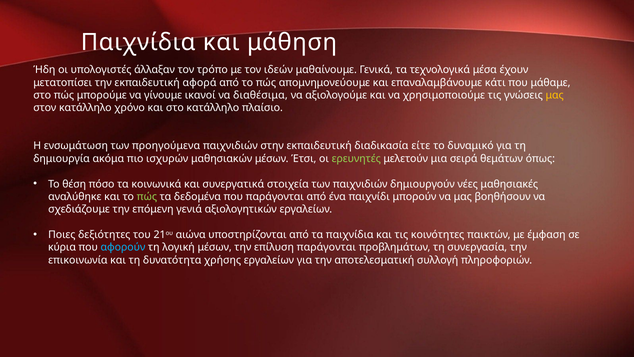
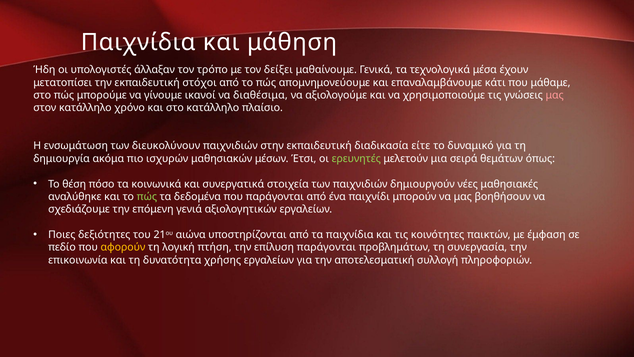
ιδεών: ιδεών -> δείξει (278, 70)
αφορά: αφορά -> στόχοι (200, 82)
μας colour: yellow -> pink (555, 95)
προηγούμενα: προηγούμενα -> διευκολύνουν (166, 146)
κύρια: κύρια -> πεδίο (62, 247)
αφορούν colour: light blue -> yellow (123, 247)
λογική μέσων: μέσων -> πτήση (215, 247)
